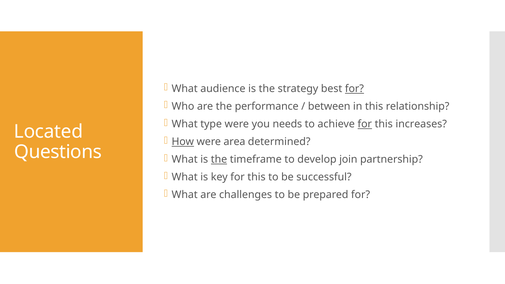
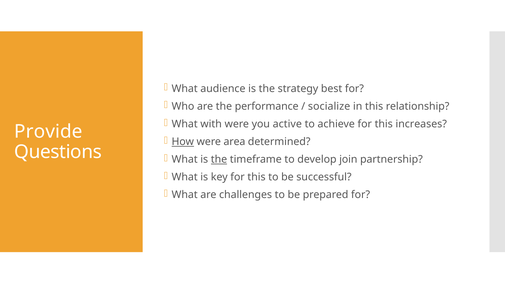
for underline: present -> none (354, 89)
between: between -> socialize (329, 106)
type: type -> with (211, 124)
needs: needs -> active (287, 124)
for underline: present -> none (365, 124)
Located: Located -> Provide (48, 131)
